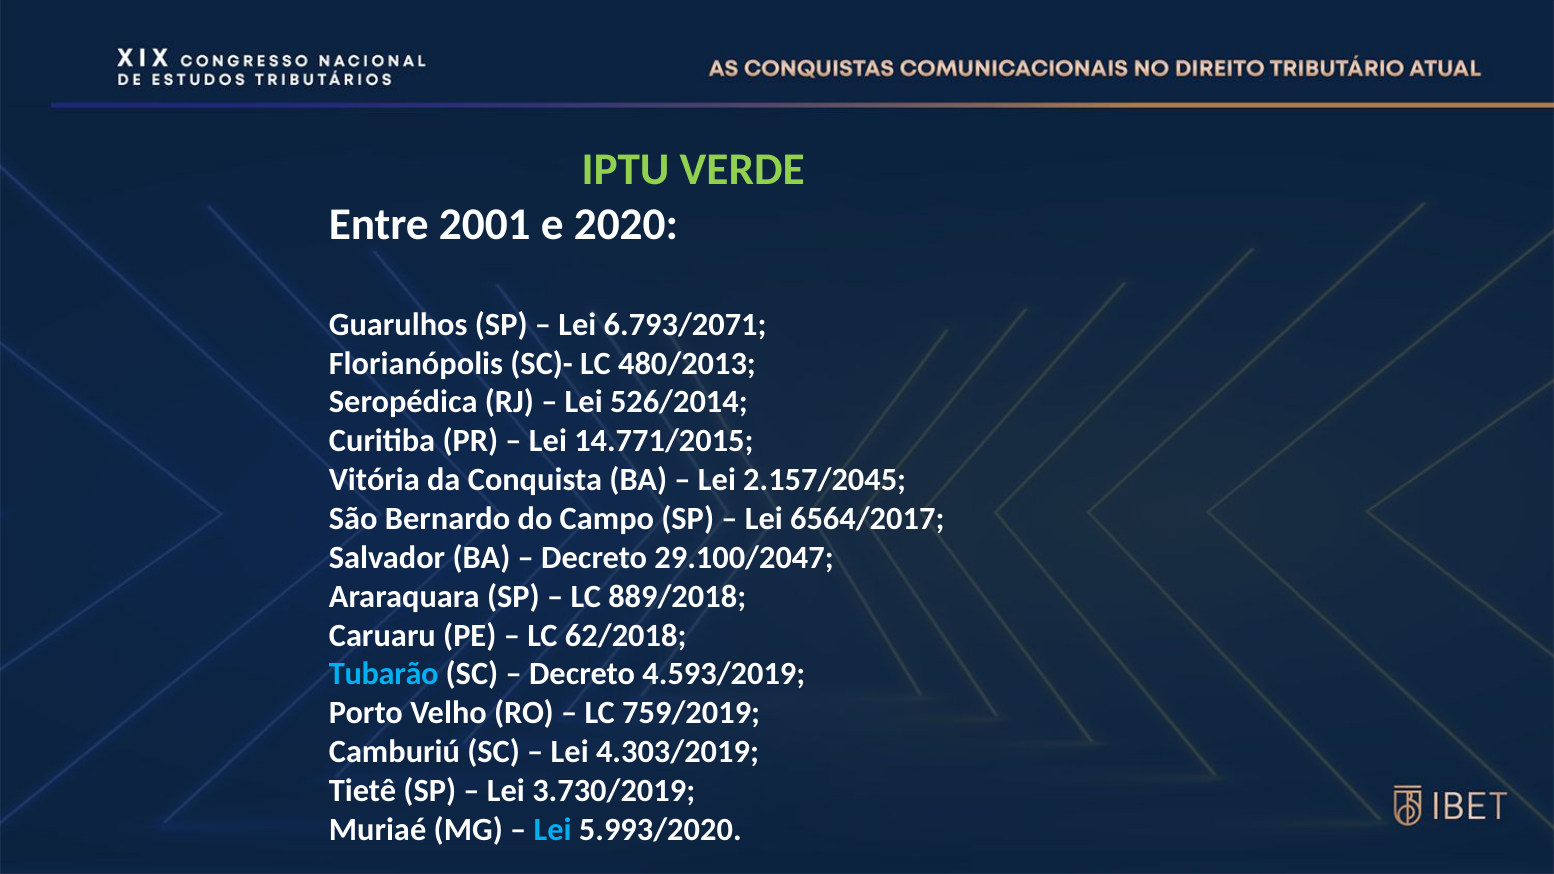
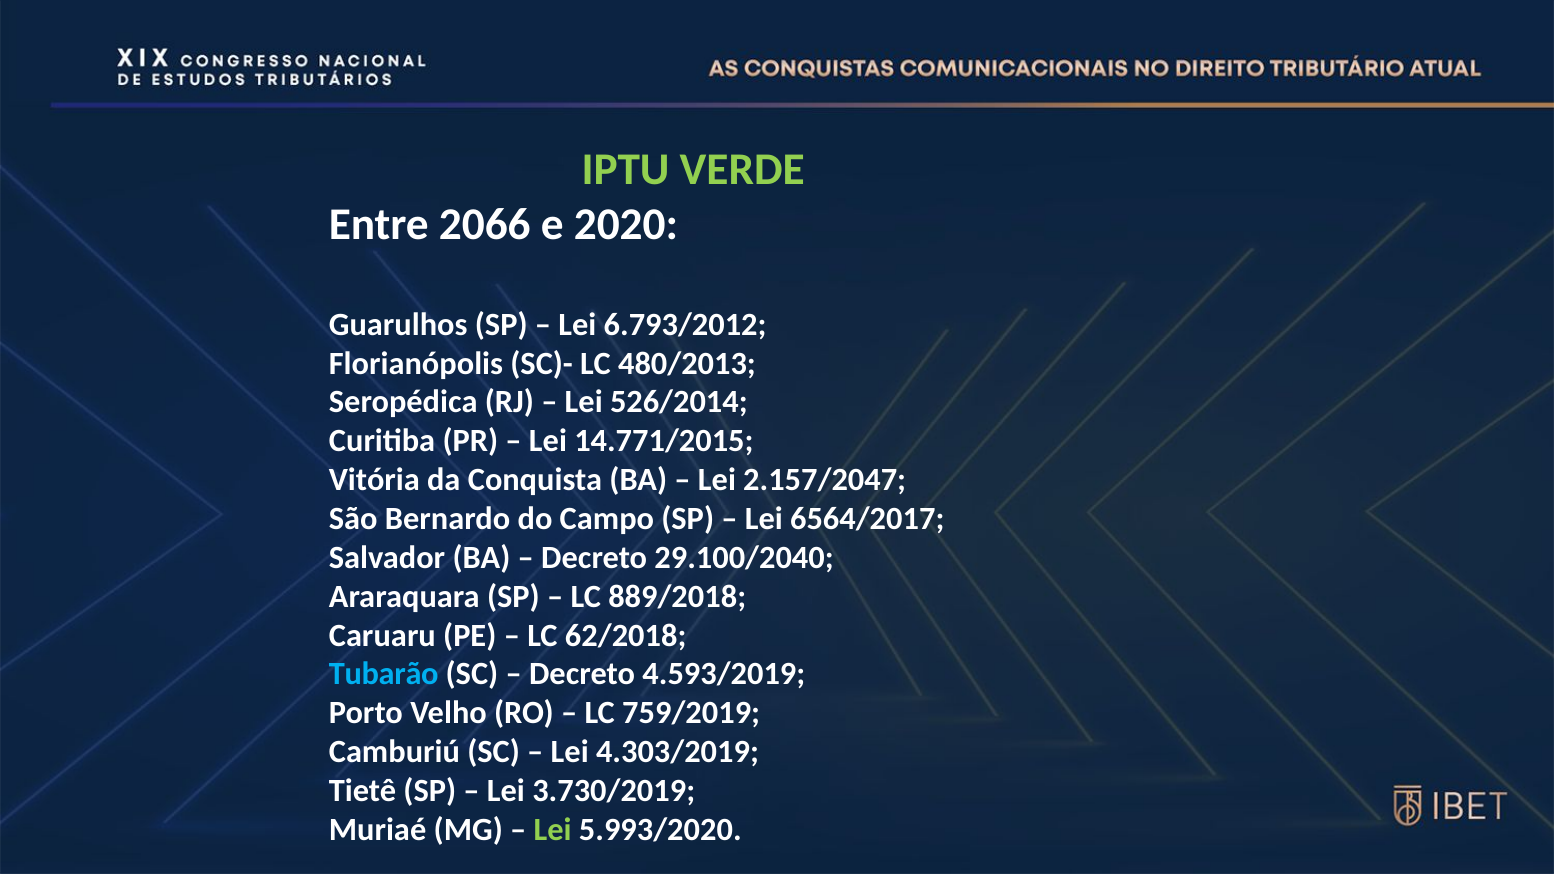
2001: 2001 -> 2066 (485, 224)
6.793/2071: 6.793/2071 -> 6.793/2012 (685, 325)
2.157/2045: 2.157/2045 -> 2.157/2047 (825, 480)
29.100/2047: 29.100/2047 -> 29.100/2040 (744, 558)
Lei colour: light blue -> light green (553, 830)
